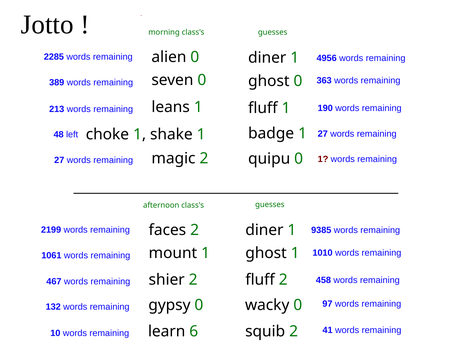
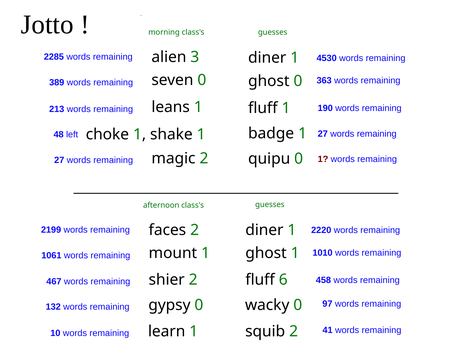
alien 0: 0 -> 3 (195, 57)
4956: 4956 -> 4530 (327, 58)
9385: 9385 -> 2220 (321, 230)
fluff 2: 2 -> 6 (283, 280)
learn 6: 6 -> 1 (194, 331)
